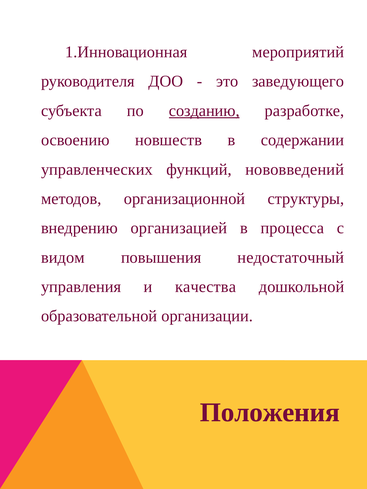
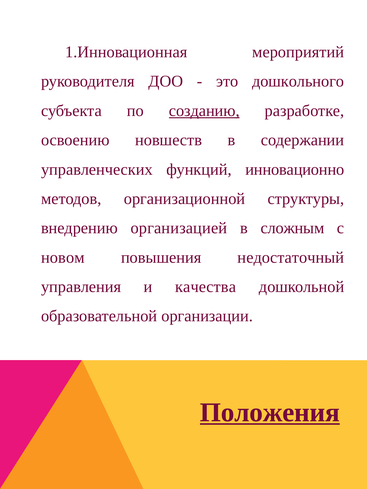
заведующего: заведующего -> дошкольного (298, 81)
нововведений: нововведений -> инновационно (295, 169)
процесса: процесса -> сложным (292, 228)
видом: видом -> новом (63, 258)
Положения underline: none -> present (270, 413)
